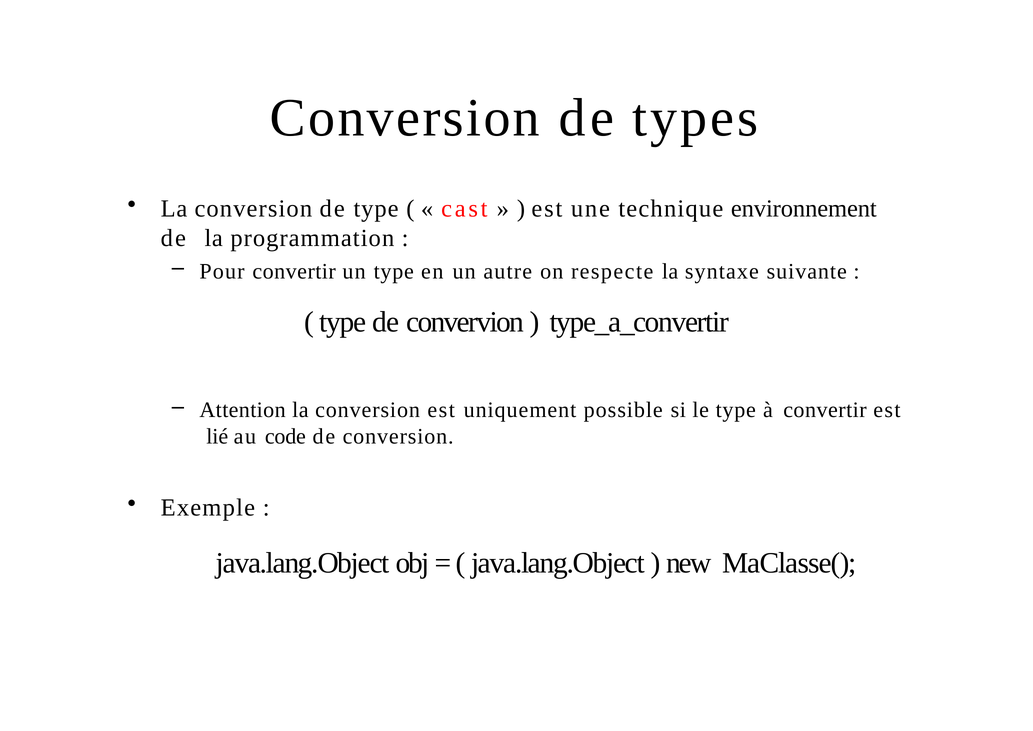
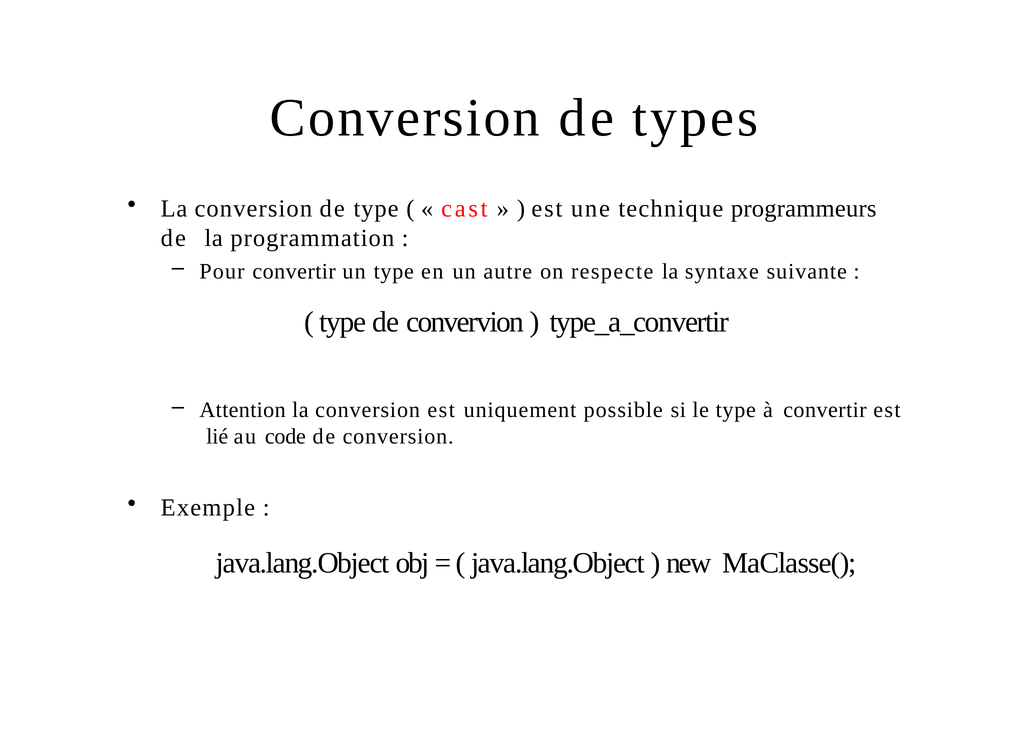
environnement: environnement -> programmeurs (804, 209)
